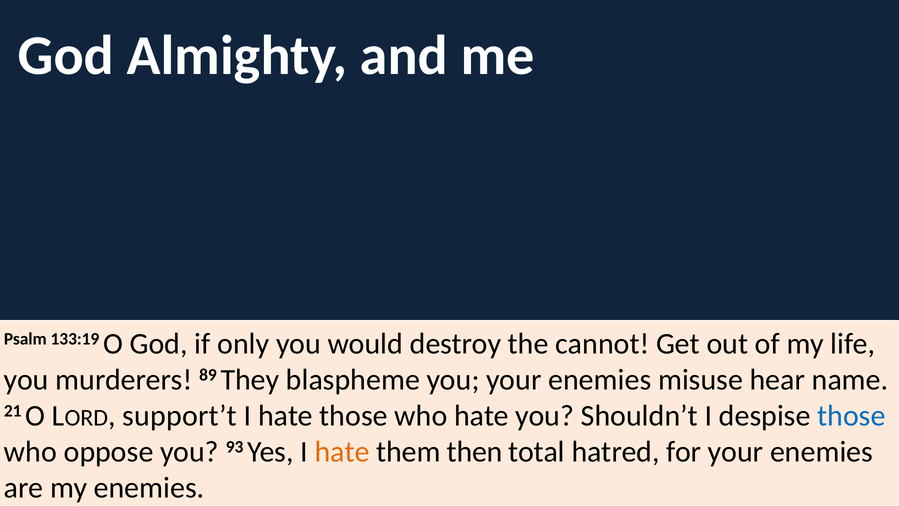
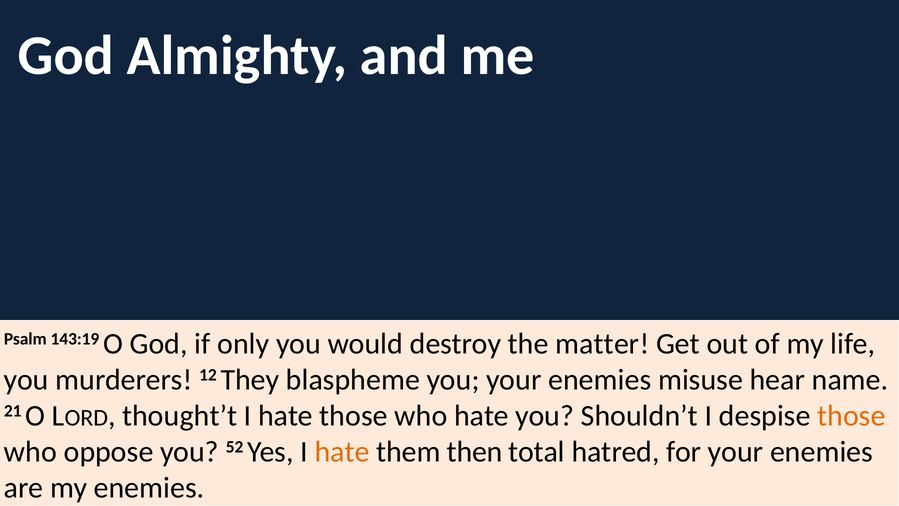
133:19: 133:19 -> 143:19 (75, 339)
cannot: cannot -> matter (602, 344)
89: 89 -> 12 (208, 375)
support’t: support’t -> thought’t (180, 416)
those colour: blue -> orange (851, 416)
93: 93 -> 52 (235, 447)
